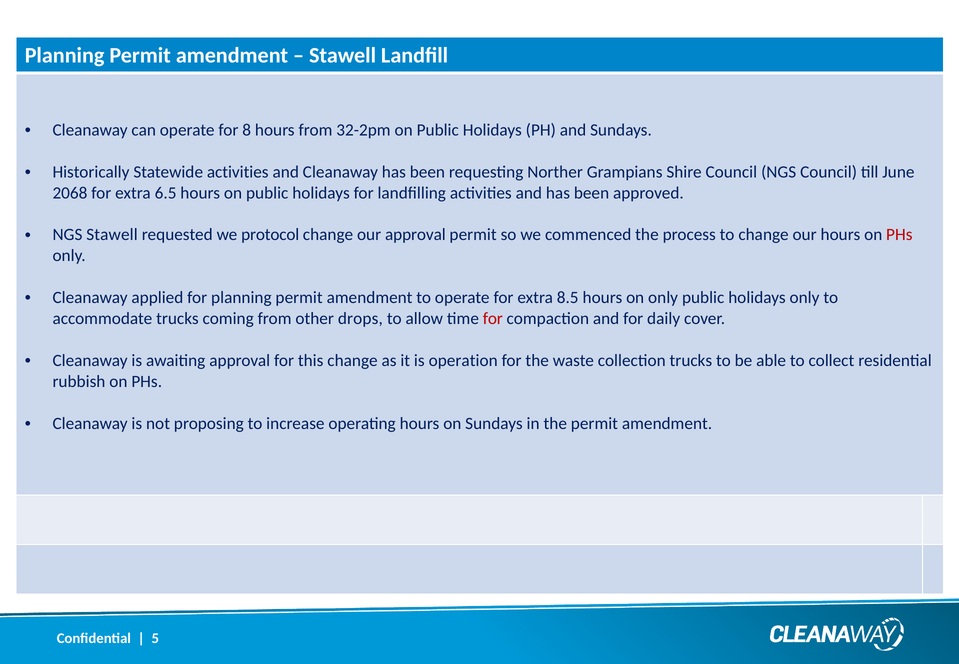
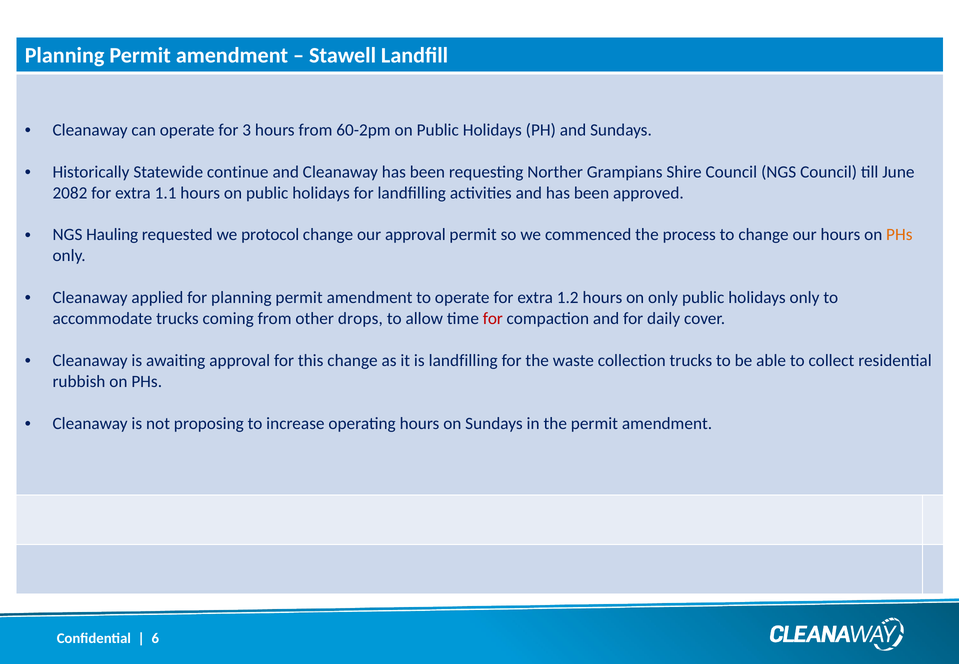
8: 8 -> 3 (247, 130)
32-2pm: 32-2pm -> 60-2pm (363, 130)
Statewide activities: activities -> continue (238, 172)
2068: 2068 -> 2082 (70, 193)
6.5: 6.5 -> 1.1 (166, 193)
NGS Stawell: Stawell -> Hauling (112, 235)
PHs colour: red -> orange (899, 235)
8.5: 8.5 -> 1.2 (568, 298)
is operation: operation -> landfilling (463, 360)
5: 5 -> 6 (155, 638)
